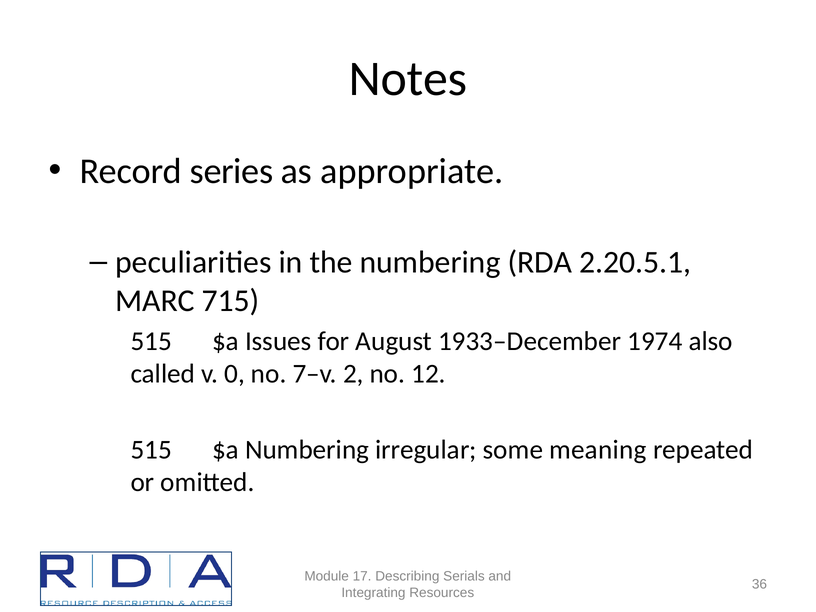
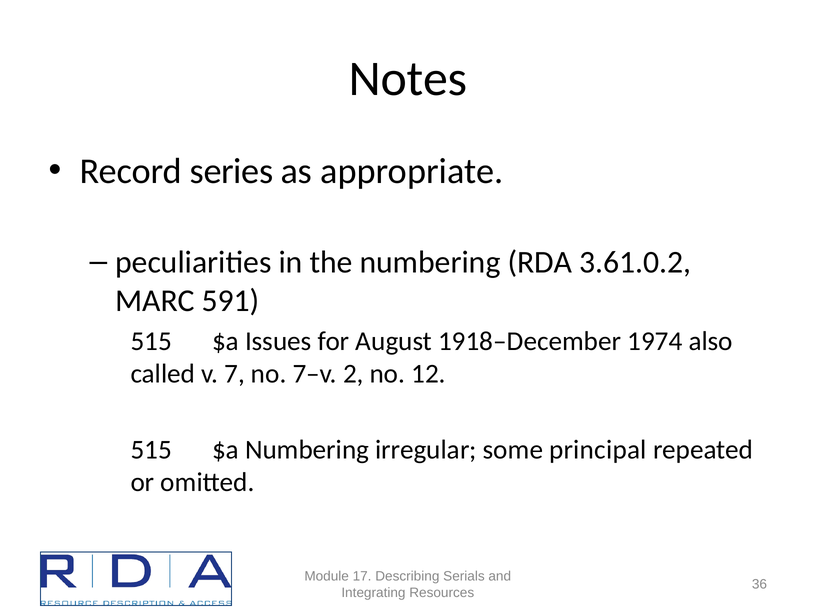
2.20.5.1: 2.20.5.1 -> 3.61.0.2 (635, 263)
715: 715 -> 591 (230, 301)
1933–December: 1933–December -> 1918–December (530, 341)
0: 0 -> 7 (235, 374)
meaning: meaning -> principal (598, 450)
